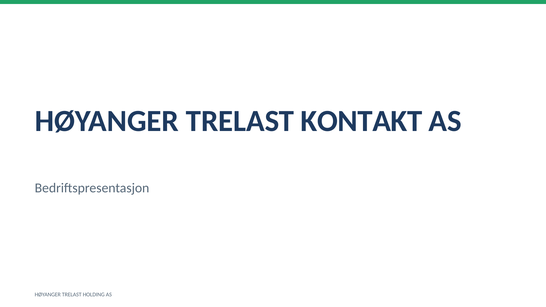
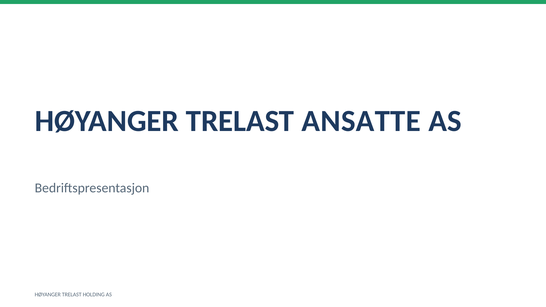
KONTAKT: KONTAKT -> ANSATTE (361, 121)
